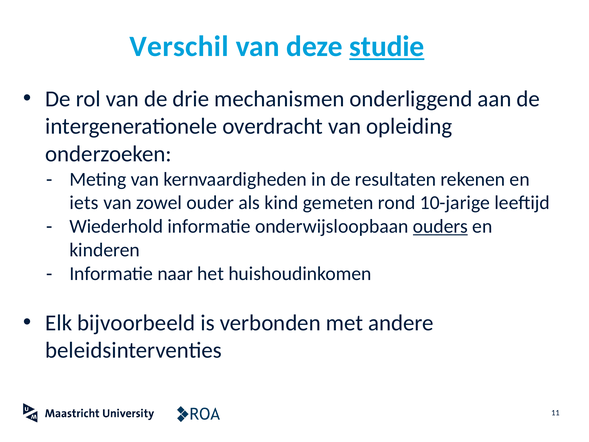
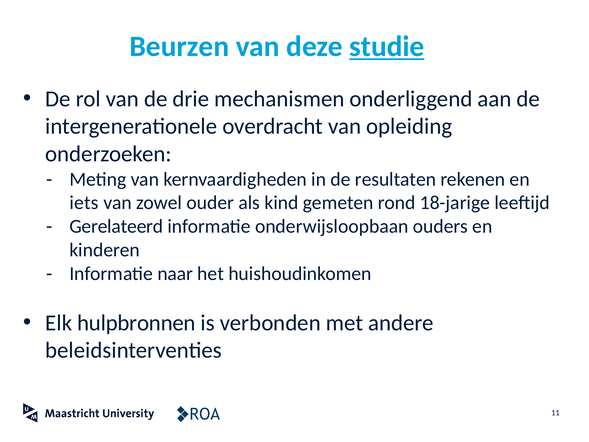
Verschil: Verschil -> Beurzen (179, 46)
10-jarige: 10-jarige -> 18-jarige (455, 203)
Wiederhold: Wiederhold -> Gerelateerd (116, 226)
ouders underline: present -> none (440, 226)
bijvoorbeeld: bijvoorbeeld -> hulpbronnen (136, 323)
